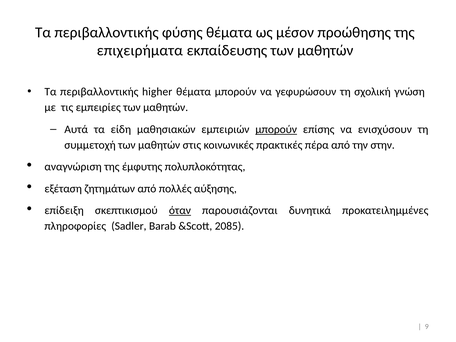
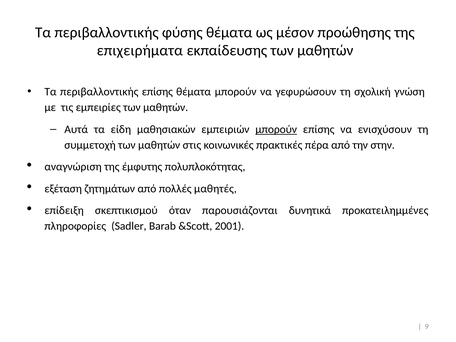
περιβαλλοντικής higher: higher -> επίσης (157, 92)
αύξησης: αύξησης -> μαθητές (215, 189)
όταν underline: present -> none (180, 210)
2085: 2085 -> 2001 (229, 226)
